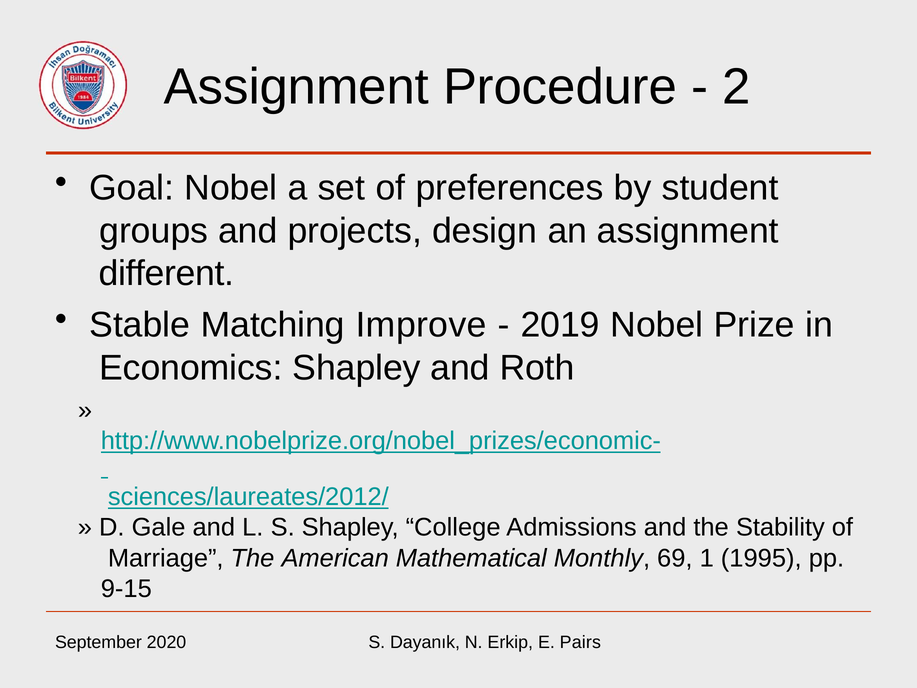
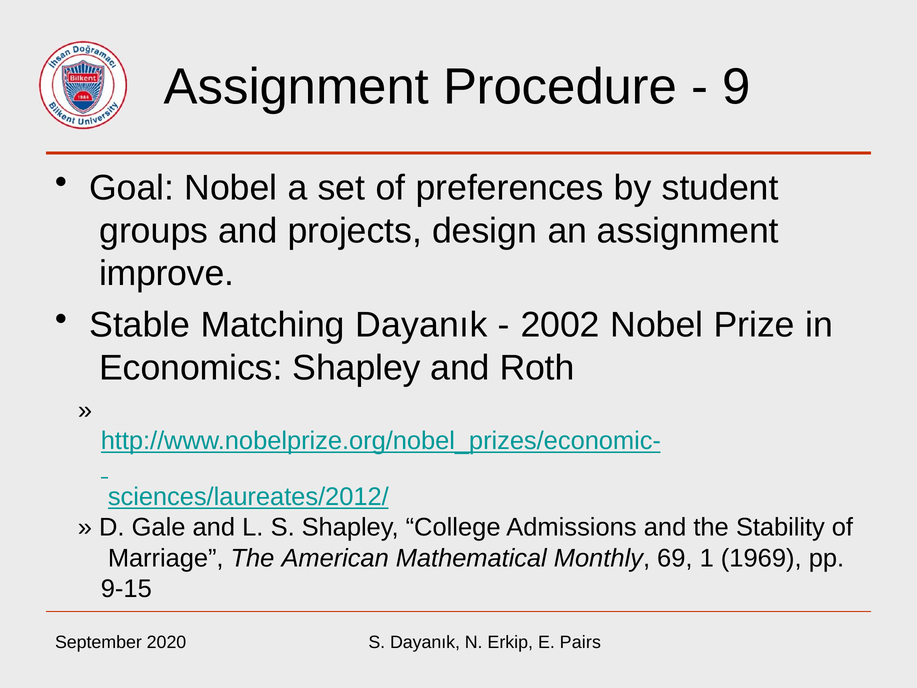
2: 2 -> 9 (736, 87)
different: different -> improve (167, 274)
Matching Improve: Improve -> Dayanık (421, 325)
2019: 2019 -> 2002 (560, 325)
1995: 1995 -> 1969 (761, 558)
